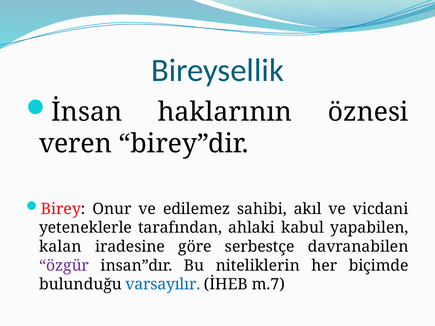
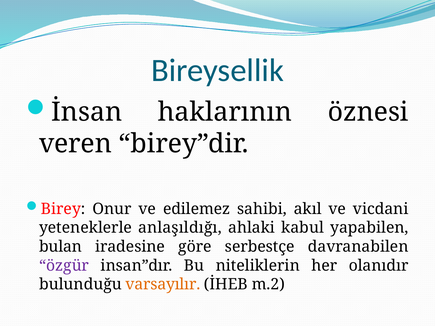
tarafından: tarafından -> anlaşıldığı (180, 228)
kalan: kalan -> bulan (61, 247)
biçimde: biçimde -> olanıdır (379, 266)
varsayılır colour: blue -> orange (163, 285)
m.7: m.7 -> m.2 (268, 285)
